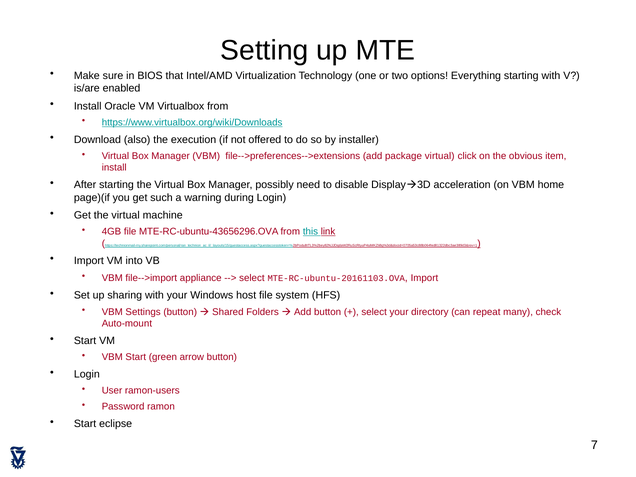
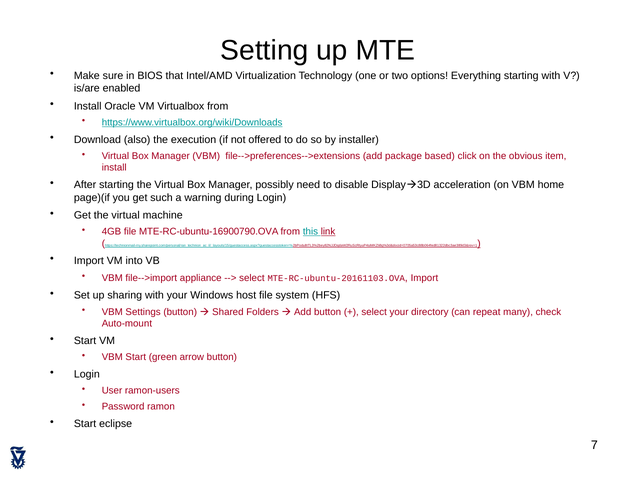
package virtual: virtual -> based (440, 156)
MTE-RC-ubuntu-43656296.OVA: MTE-RC-ubuntu-43656296.OVA -> MTE-RC-ubuntu-16900790.OVA (209, 232)
